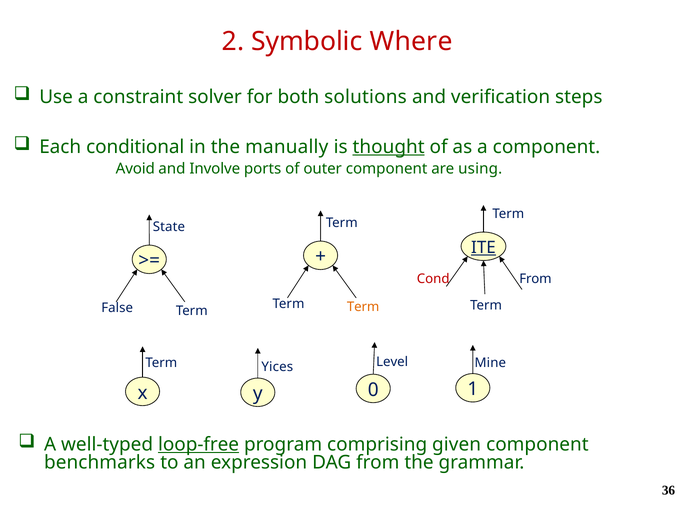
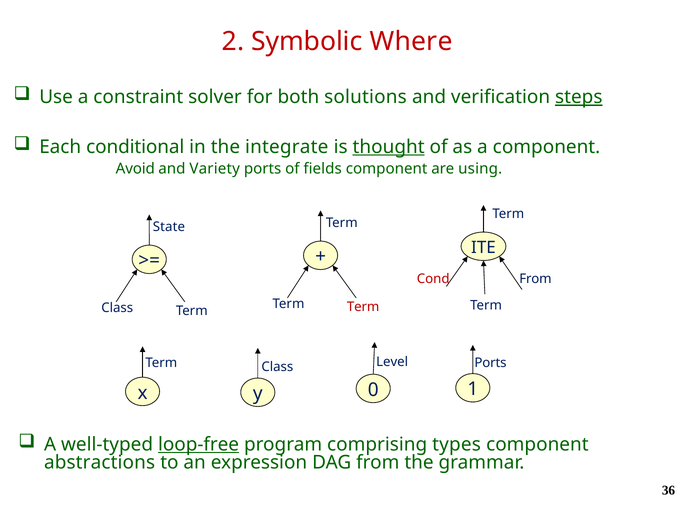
steps underline: none -> present (579, 97)
manually: manually -> integrate (287, 147)
Involve: Involve -> Variety (215, 169)
outer: outer -> fields (323, 169)
ITE underline: present -> none (483, 247)
Term colour: orange -> red (363, 306)
False: False -> Class (117, 308)
Mine: Mine -> Ports (490, 363)
Yices: Yices -> Class (277, 367)
given: given -> types (457, 444)
benchmarks: benchmarks -> abstractions (100, 462)
